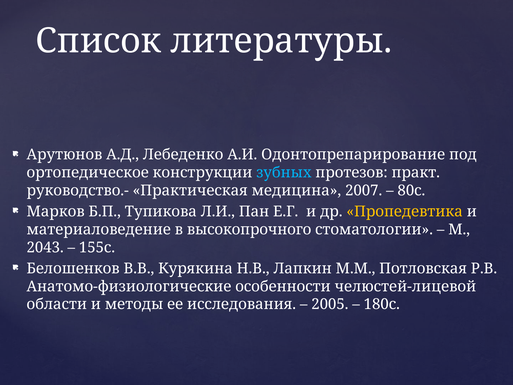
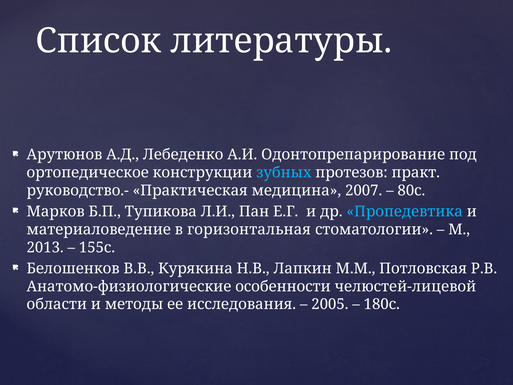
Пропедевтика colour: yellow -> light blue (405, 211)
высокопрочного: высокопрочного -> горизонтальная (249, 229)
2043: 2043 -> 2013 (45, 247)
